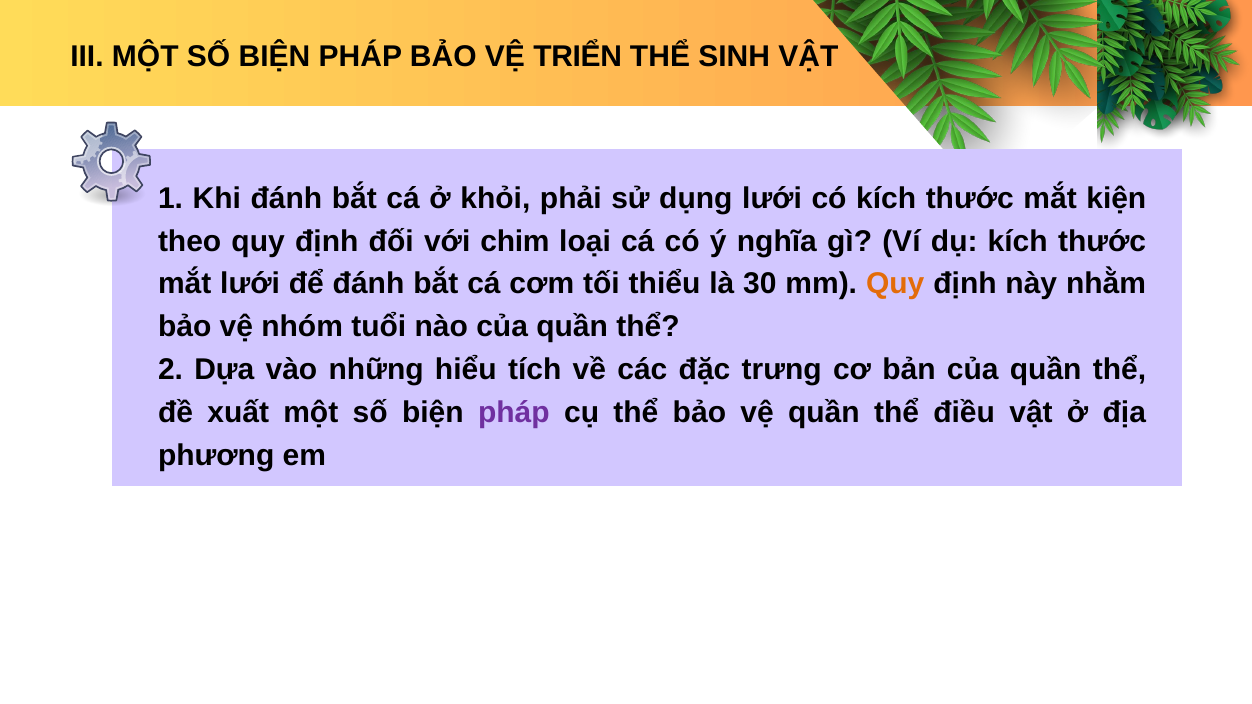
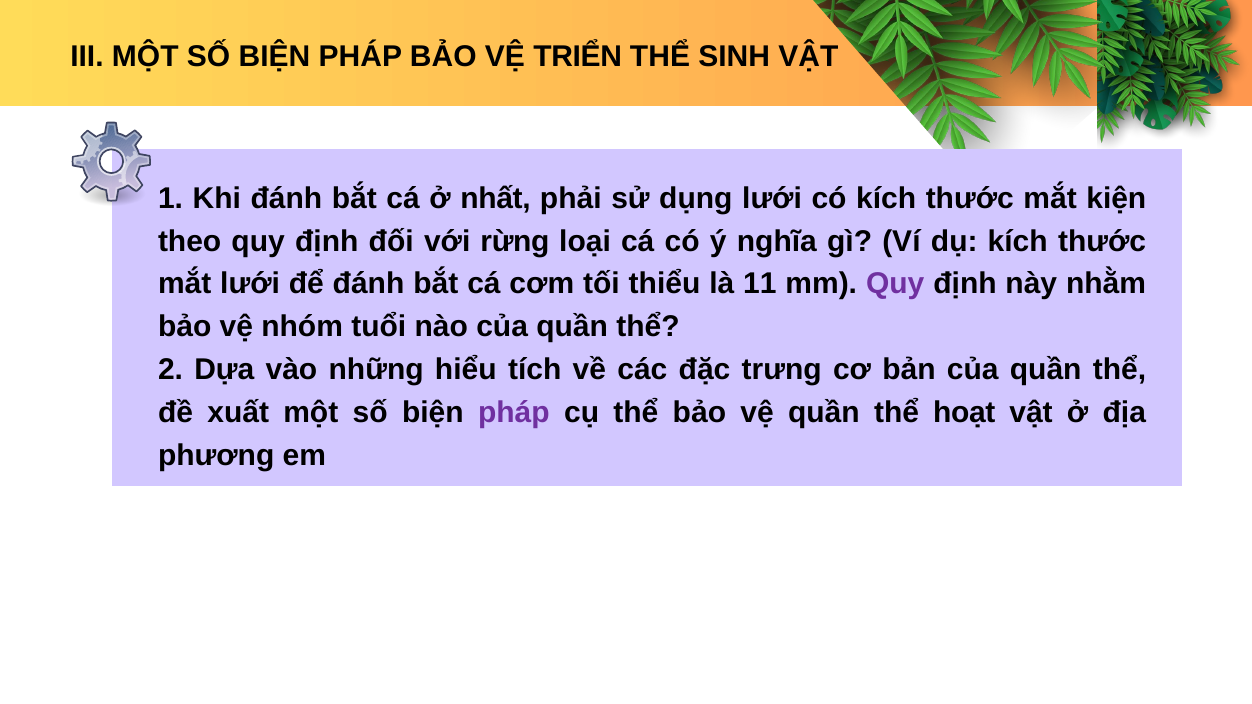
khỏi: khỏi -> nhất (496, 199)
chim: chim -> rừng (515, 241)
30: 30 -> 11 (760, 284)
Quy colour: orange -> purple (895, 284)
điều: điều -> hoạt (964, 413)
